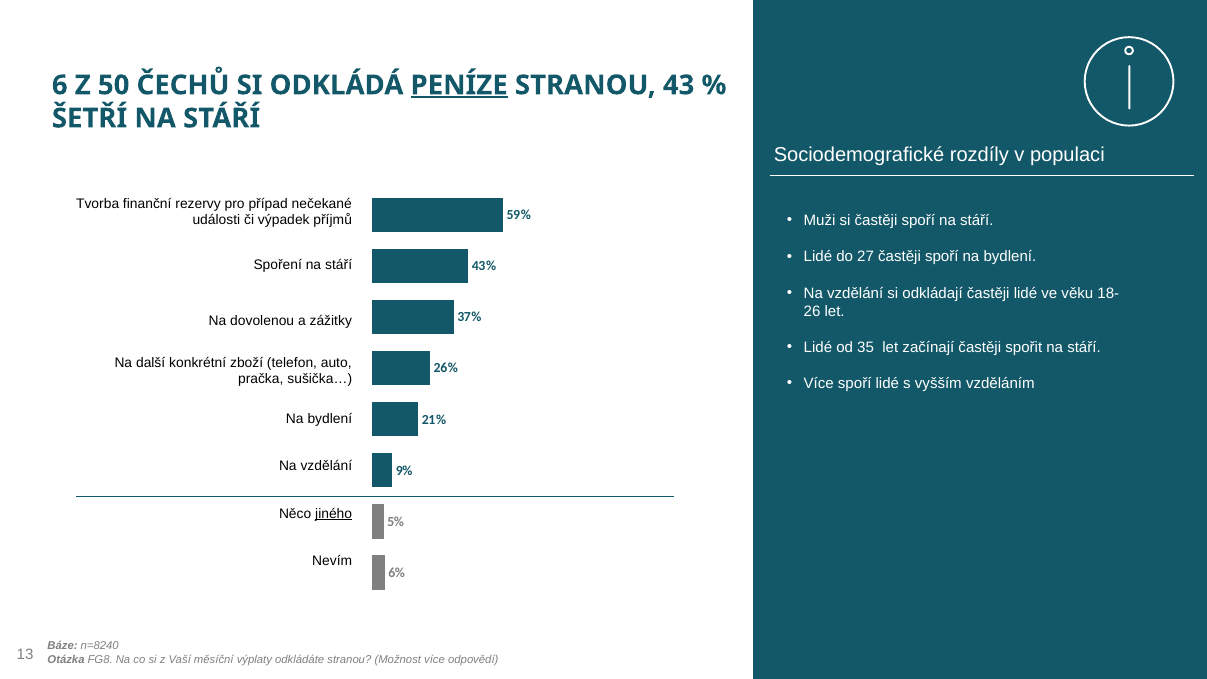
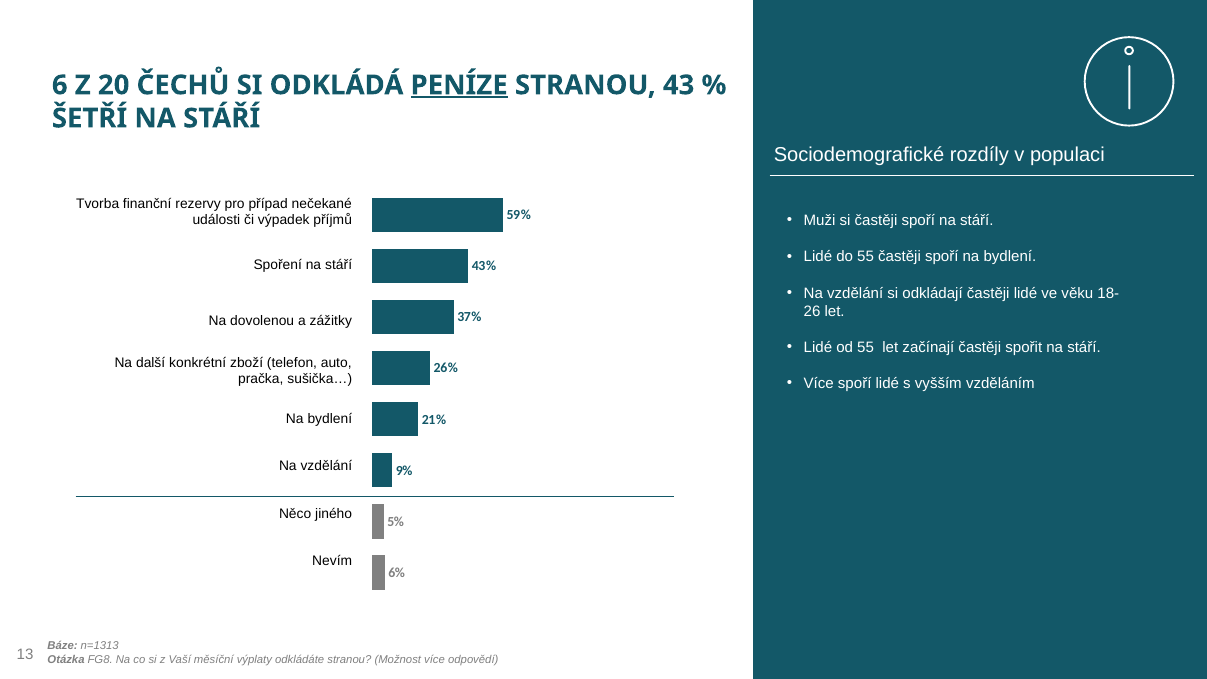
50: 50 -> 20 (114, 85)
do 27: 27 -> 55 (866, 257)
od 35: 35 -> 55 (866, 347)
jiného underline: present -> none (334, 513)
n=8240: n=8240 -> n=1313 (100, 646)
